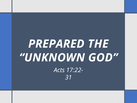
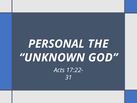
PREPARED: PREPARED -> PERSONAL (56, 44)
